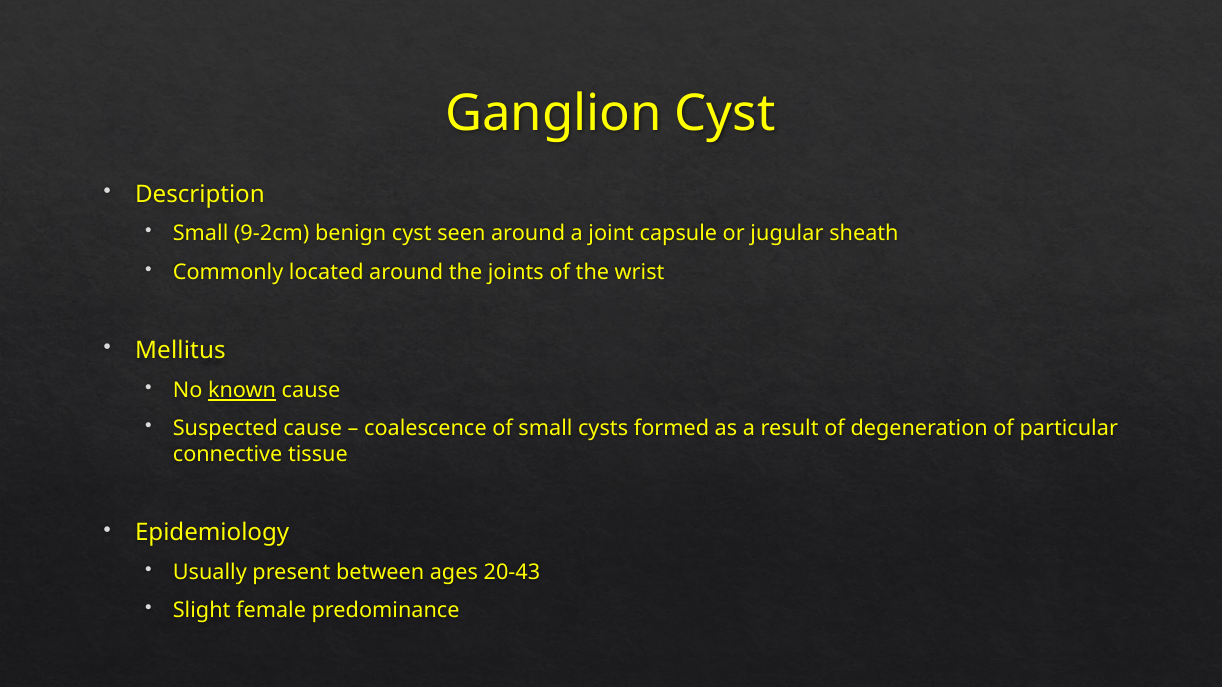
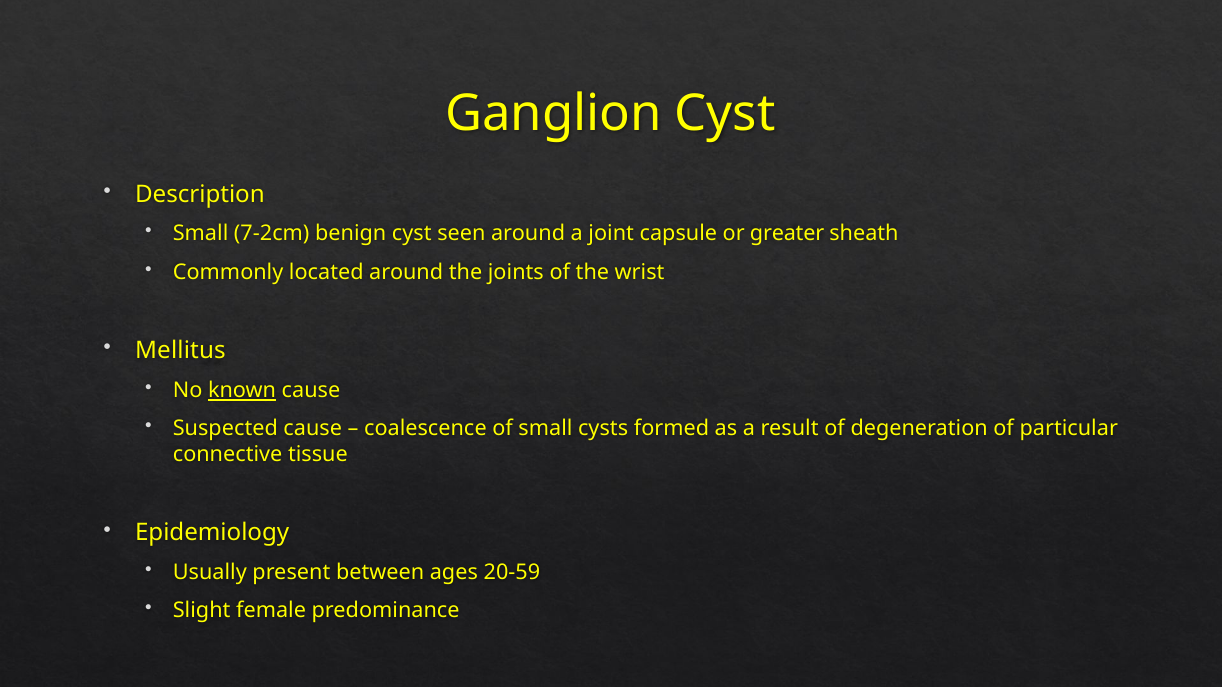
9-2cm: 9-2cm -> 7-2cm (272, 234)
jugular: jugular -> greater (787, 234)
20-43: 20-43 -> 20-59 (512, 573)
